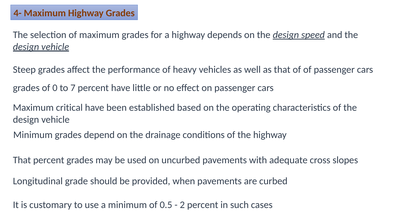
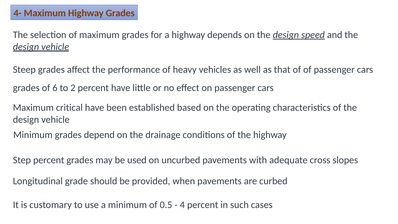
0: 0 -> 6 (55, 88)
7: 7 -> 2 (73, 88)
That: That -> Step (22, 160)
2: 2 -> 4 (182, 205)
